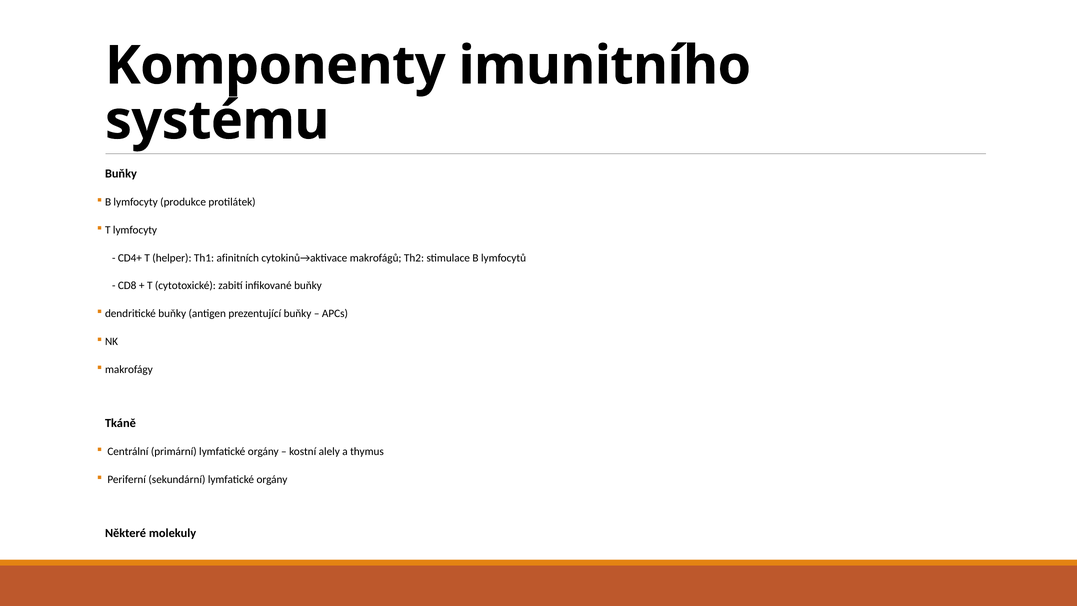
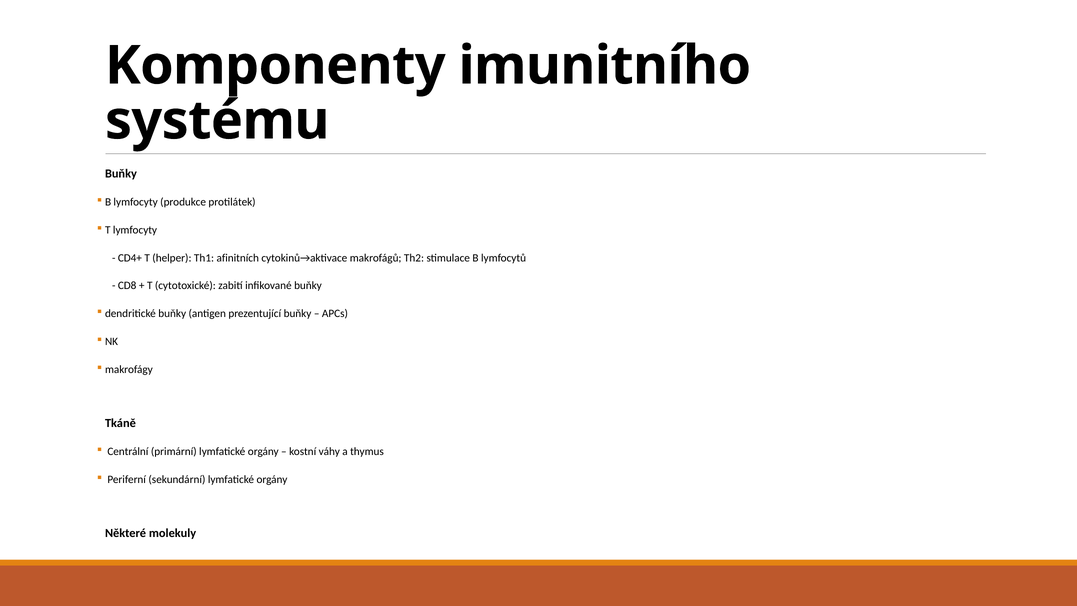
alely: alely -> váhy (329, 452)
